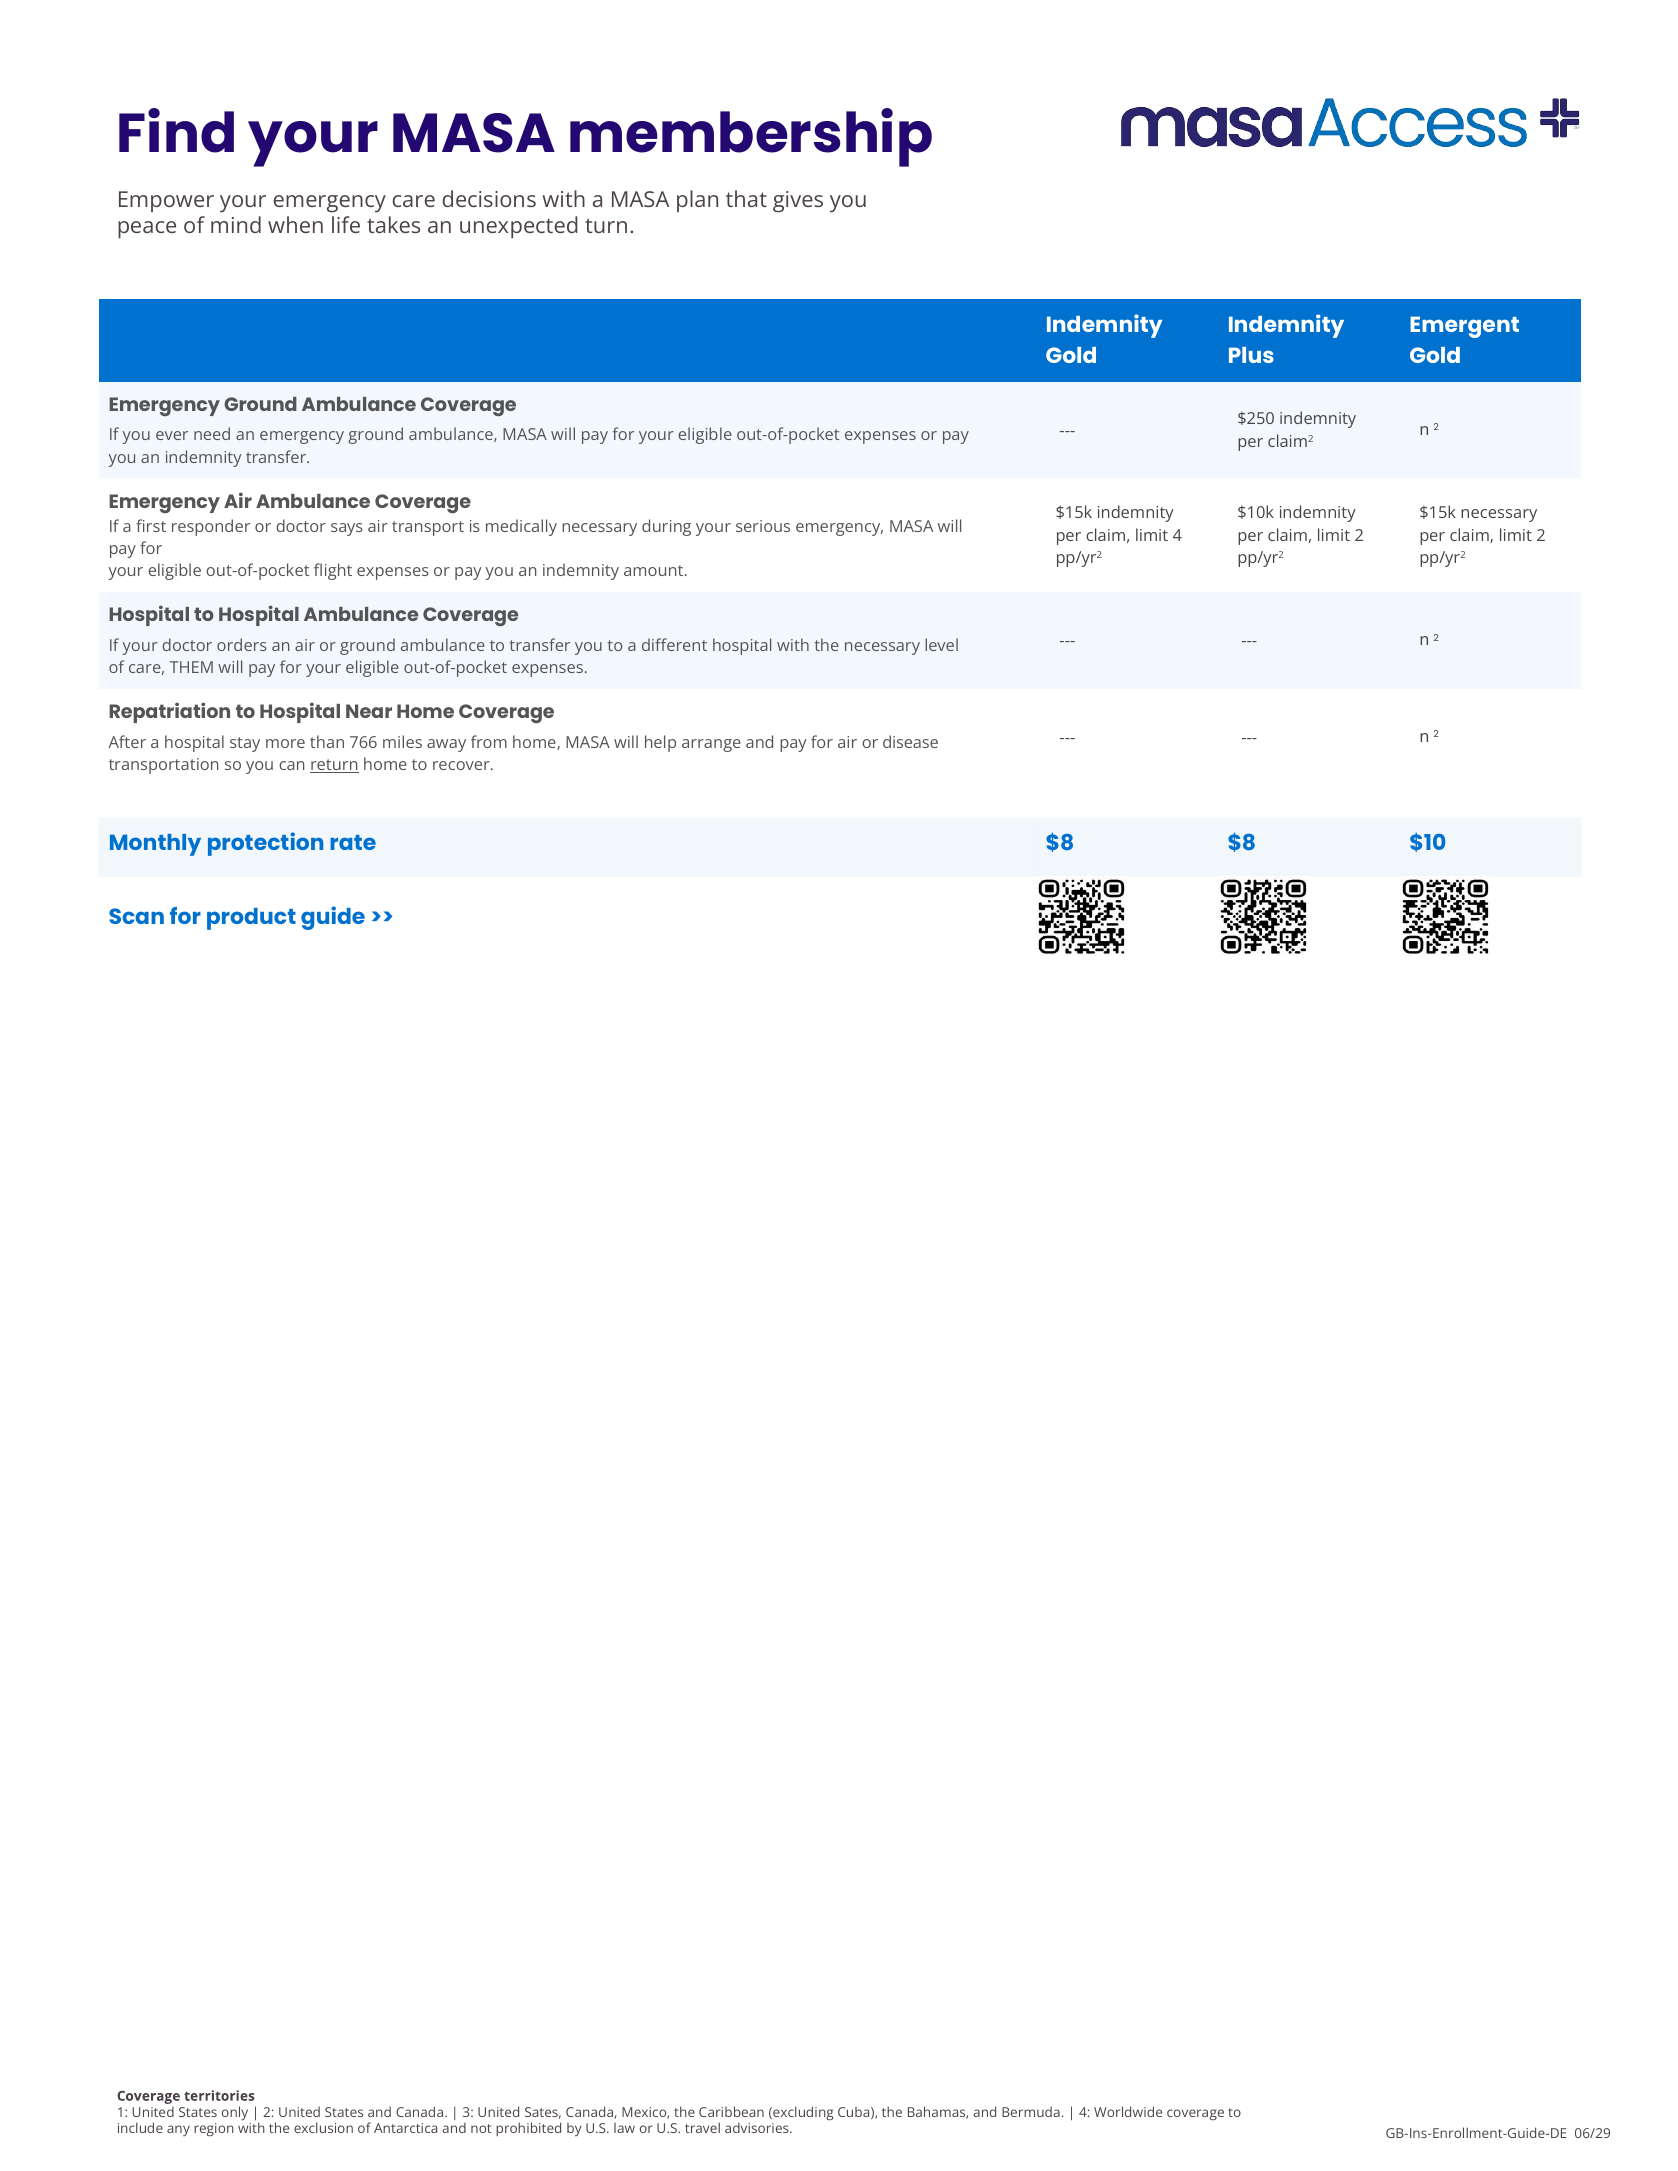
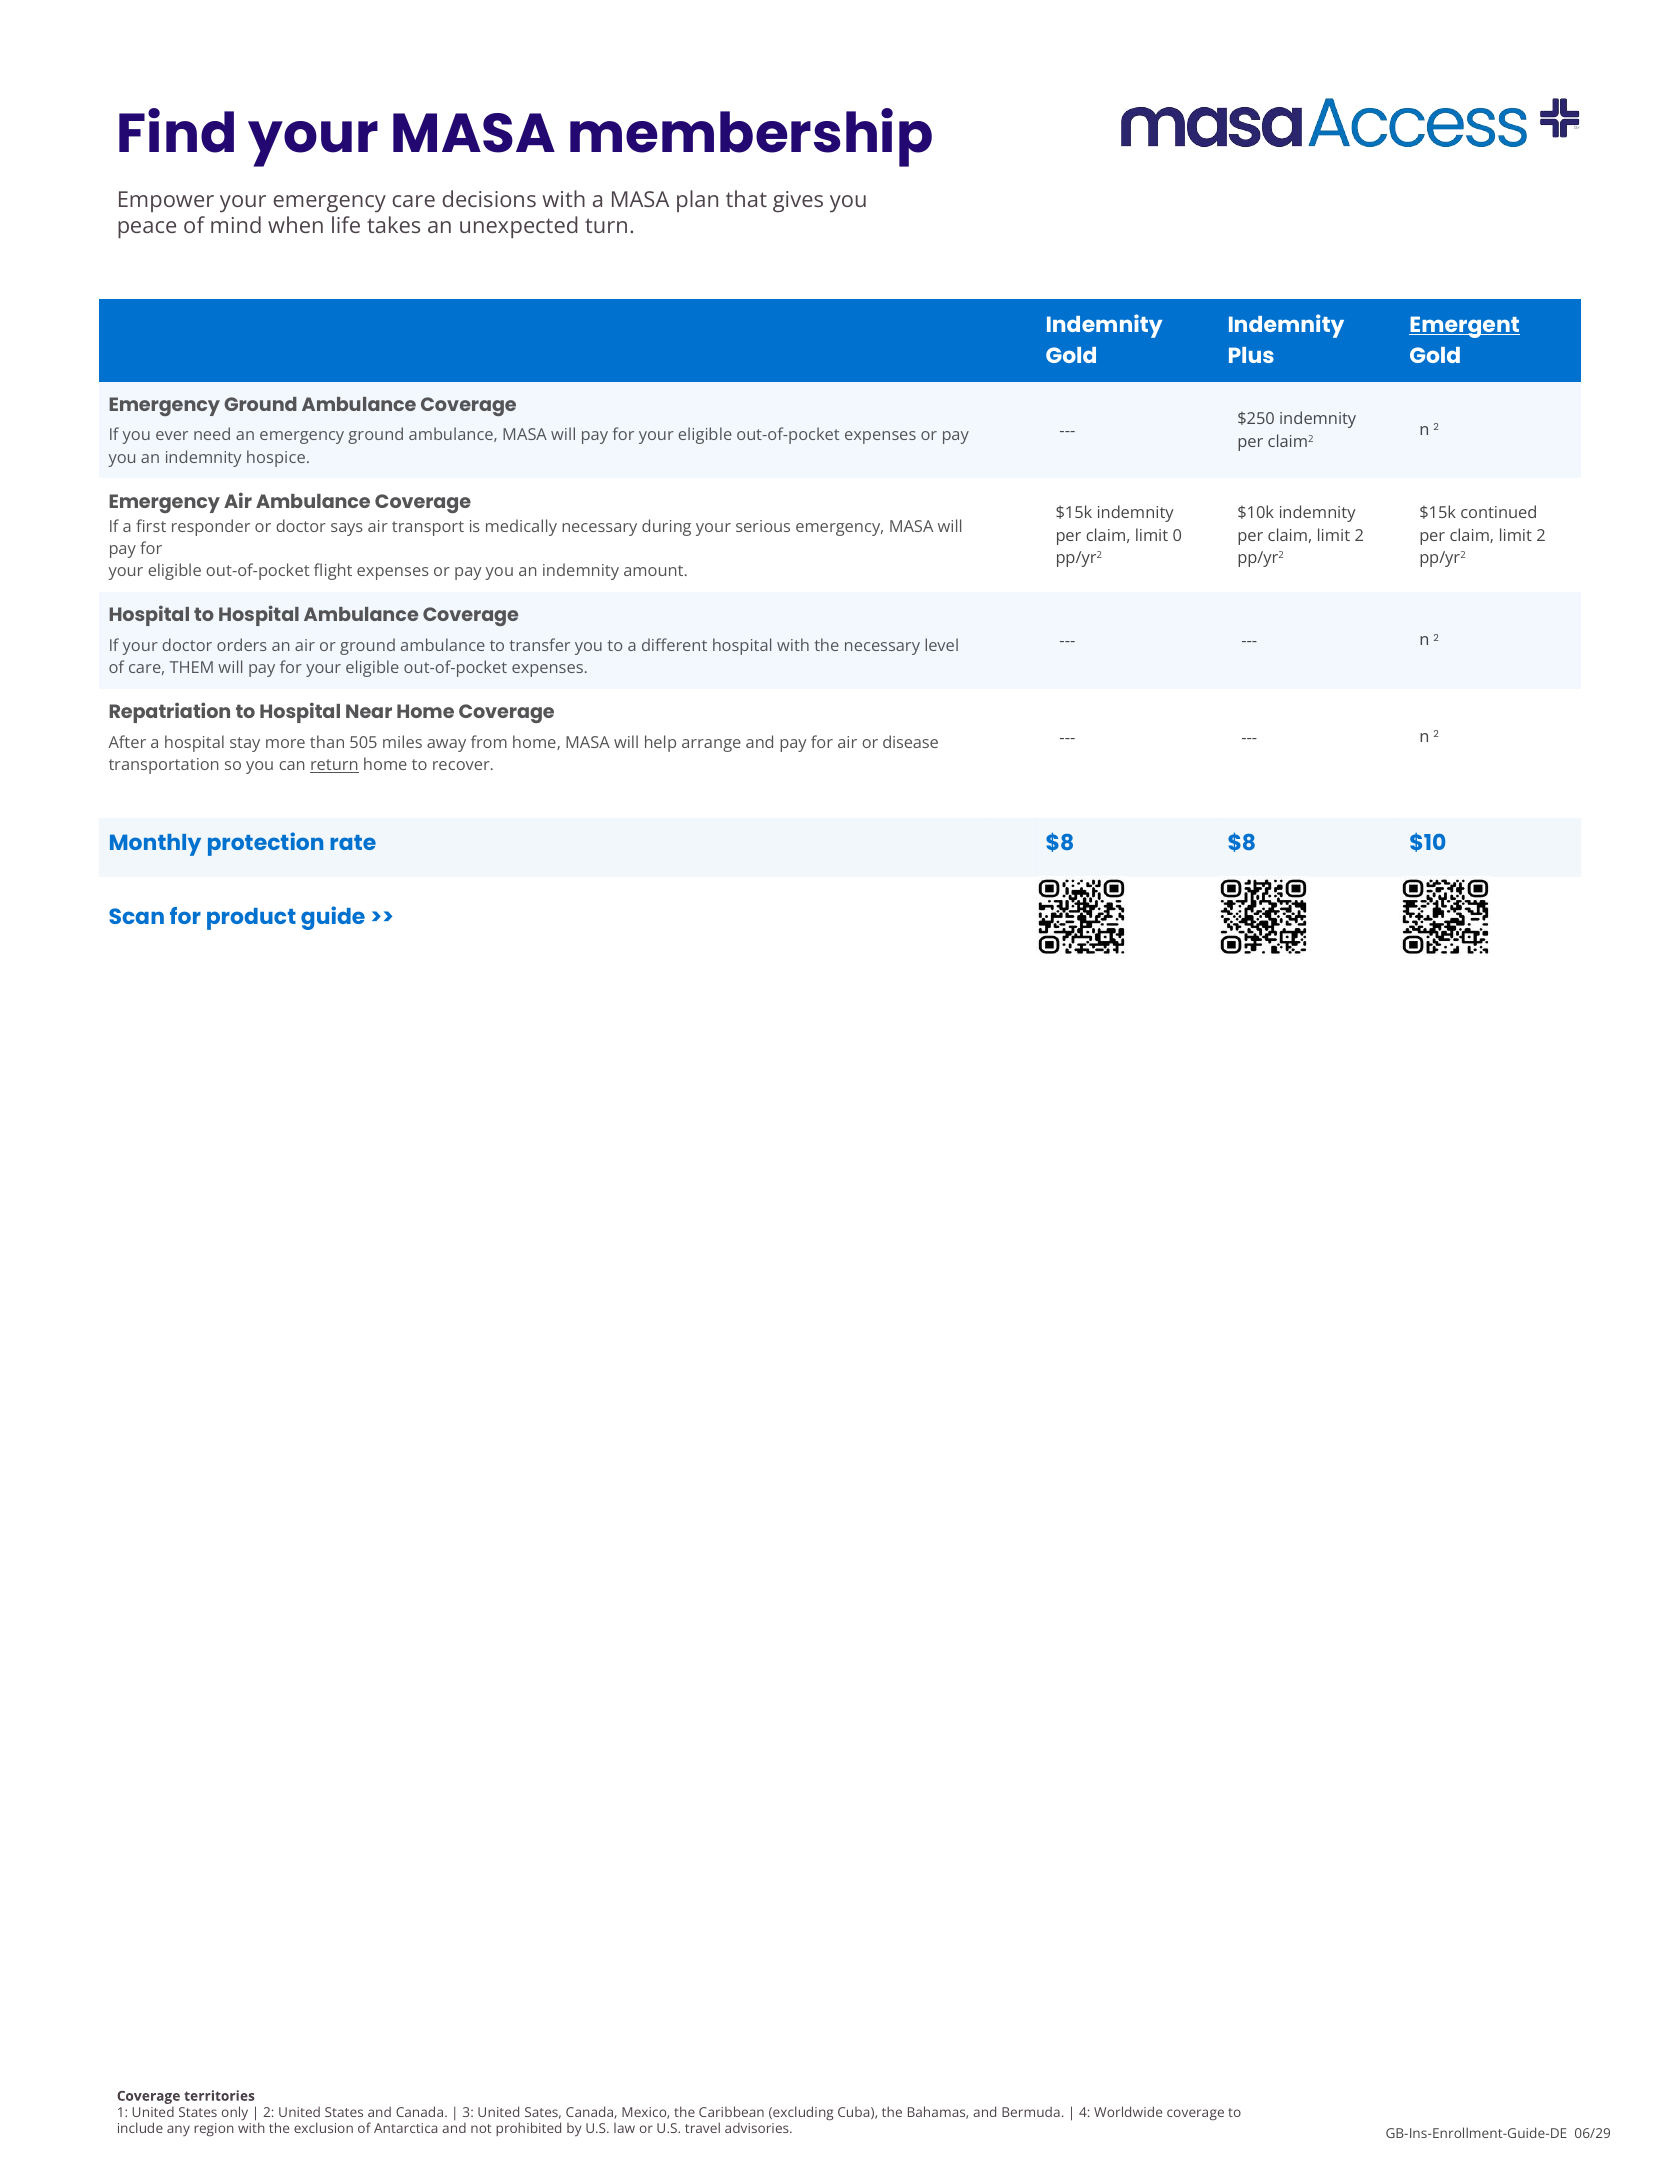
Emergent underline: none -> present (1465, 325)
indemnity transfer: transfer -> hospice (278, 458)
$15k necessary: necessary -> continued (1499, 514)
limit 4: 4 -> 0 (1177, 536)
766: 766 -> 505 (364, 743)
